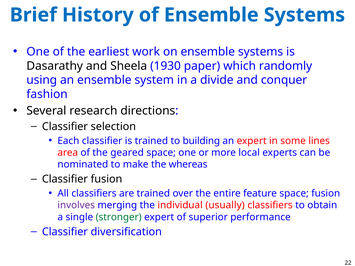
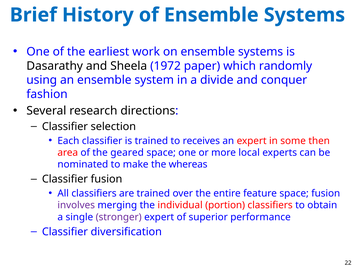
1930: 1930 -> 1972 (166, 66)
building: building -> receives (201, 141)
lines: lines -> then (319, 141)
usually: usually -> portion (225, 205)
stronger colour: green -> purple (119, 217)
